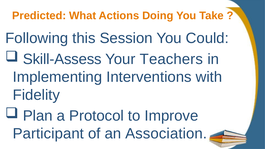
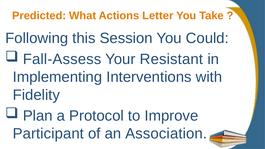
Doing: Doing -> Letter (158, 16)
Skill-Assess: Skill-Assess -> Fall-Assess (62, 59)
Teachers: Teachers -> Resistant (171, 59)
